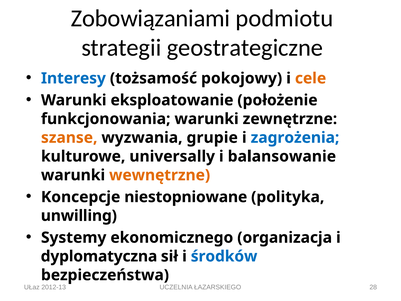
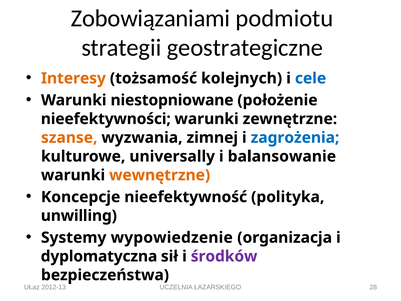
Interesy colour: blue -> orange (73, 78)
pokojowy: pokojowy -> kolejnych (242, 78)
cele colour: orange -> blue (311, 78)
eksploatowanie: eksploatowanie -> niestopniowane (172, 100)
funkcjonowania: funkcjonowania -> nieefektywności (106, 119)
grupie: grupie -> zimnej (212, 138)
niestopniowane: niestopniowane -> nieefektywność (186, 197)
ekonomicznego: ekonomicznego -> wypowiedzenie (172, 237)
środków colour: blue -> purple (224, 256)
